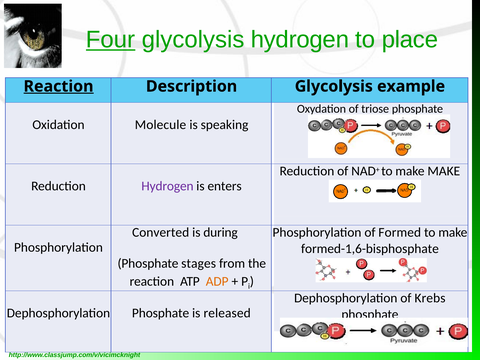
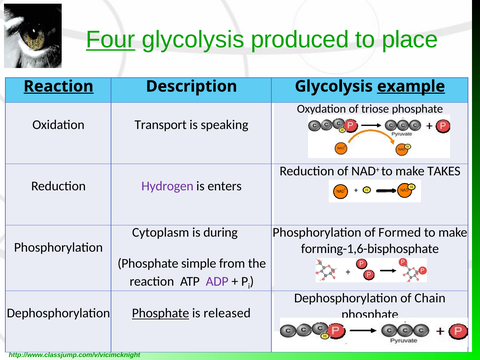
glycolysis hydrogen: hydrogen -> produced (300, 40)
example underline: none -> present (411, 86)
Molecule: Molecule -> Transport (161, 125)
make MAKE: MAKE -> TAKES (444, 171)
Converted: Converted -> Cytoplasm (161, 232)
formed-1,6-bisphosphate: formed-1,6-bisphosphate -> forming-1,6-bisphosphate (370, 249)
stages: stages -> simple (199, 264)
ADP colour: orange -> purple (217, 282)
Krebs: Krebs -> Chain (430, 298)
Phosphate underline: none -> present (161, 313)
